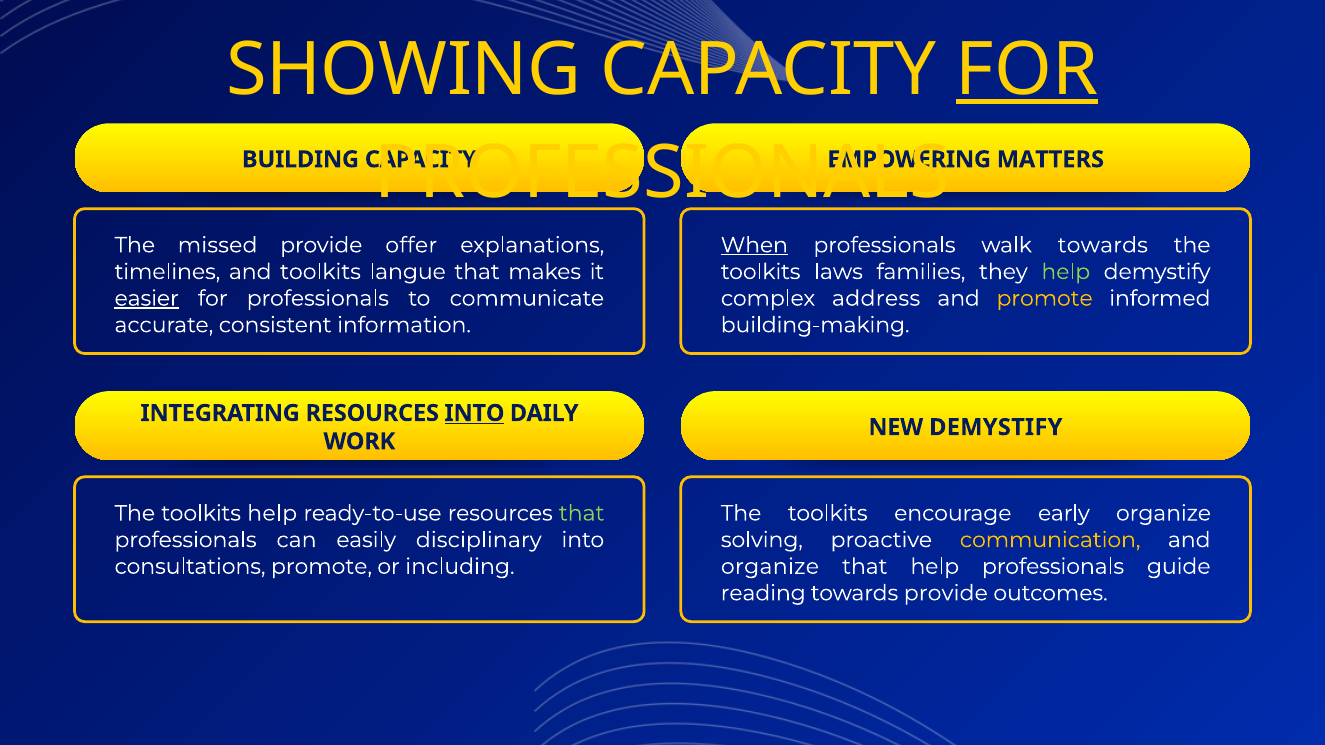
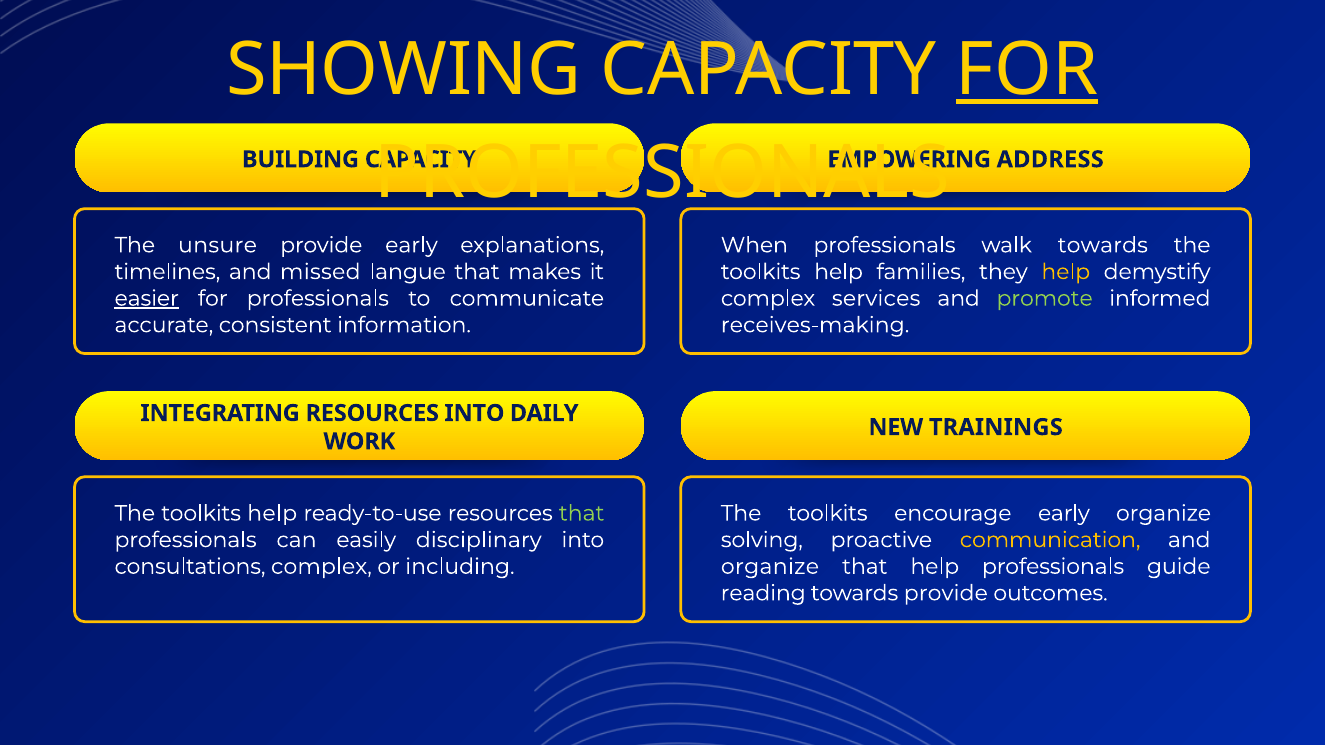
MATTERS: MATTERS -> ADDRESS (1050, 160)
missed: missed -> unsure (218, 245)
provide offer: offer -> early (411, 245)
When underline: present -> none (754, 245)
and toolkits: toolkits -> missed (320, 272)
laws: laws -> help (839, 272)
help colour: light green -> yellow (1066, 272)
address: address -> services (876, 299)
promote colour: yellow -> light green (1045, 299)
building-making: building-making -> receives-making (815, 325)
INTO underline: present -> none (475, 413)
NEW DEMYSTIFY: DEMYSTIFY -> TRAININGS (996, 427)
consultations promote: promote -> complex (321, 567)
